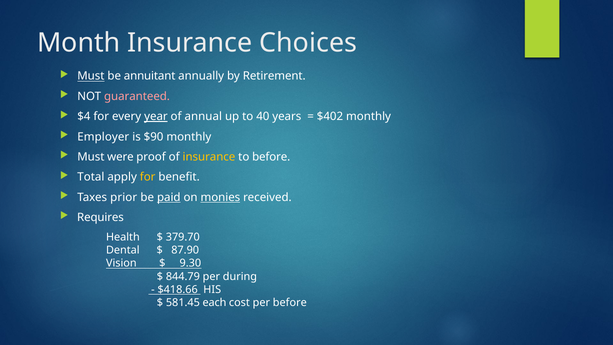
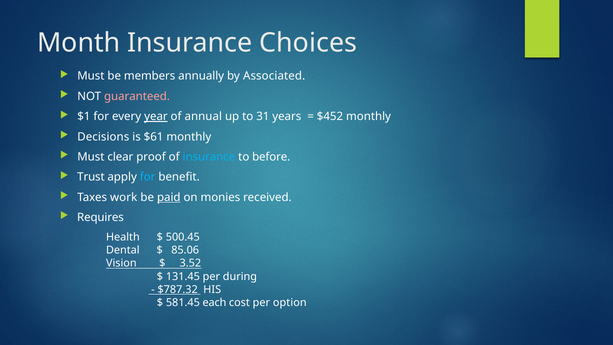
Must underline: present -> none (91, 76)
annuitant: annuitant -> members (150, 76)
Retirement: Retirement -> Associated (274, 76)
$4: $4 -> $1 (84, 117)
40: 40 -> 31 (263, 117)
$402: $402 -> $452 (330, 117)
Employer: Employer -> Decisions (103, 137)
$90: $90 -> $61 (154, 137)
were: were -> clear (120, 157)
insurance colour: yellow -> light blue (209, 157)
Total: Total -> Trust (91, 177)
for colour: yellow -> light blue (148, 177)
prior: prior -> work (124, 197)
monies underline: present -> none (220, 197)
379.70: 379.70 -> 500.45 (183, 237)
87.90: 87.90 -> 85.06 (185, 250)
9.30: 9.30 -> 3.52 (190, 263)
844.79: 844.79 -> 131.45 (183, 276)
$418.66: $418.66 -> $787.32 (178, 289)
per before: before -> option (290, 302)
